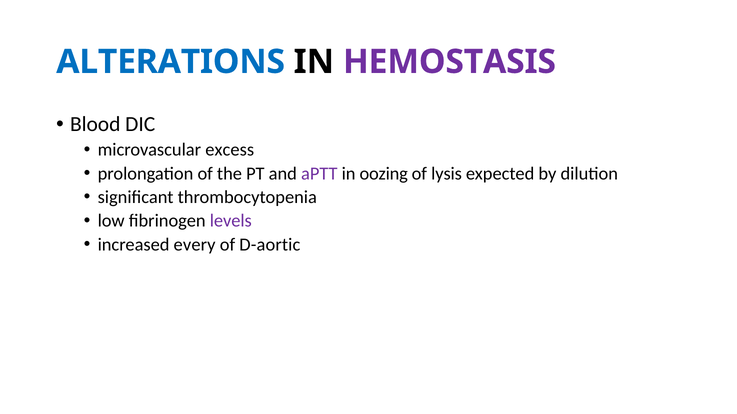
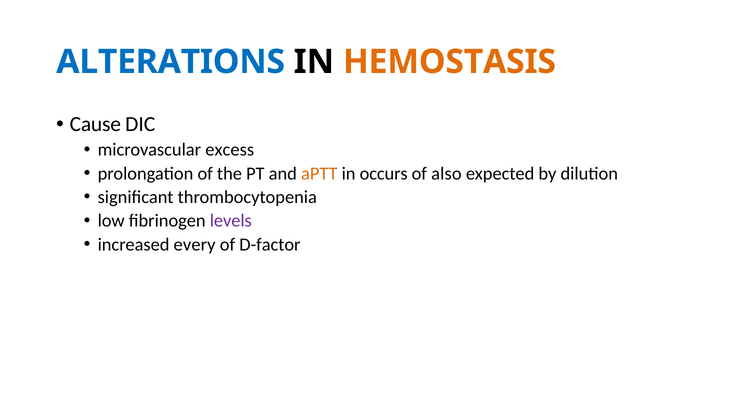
HEMOSTASIS colour: purple -> orange (449, 62)
Blood: Blood -> Cause (95, 125)
aPTT colour: purple -> orange (319, 174)
oozing: oozing -> occurs (384, 174)
lysis: lysis -> also (446, 174)
D-aortic: D-aortic -> D-factor (270, 245)
